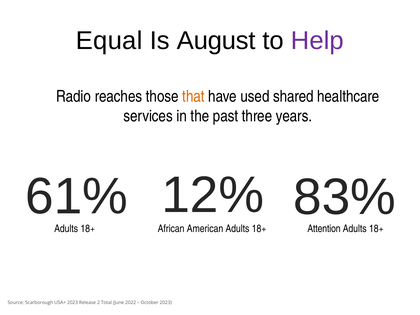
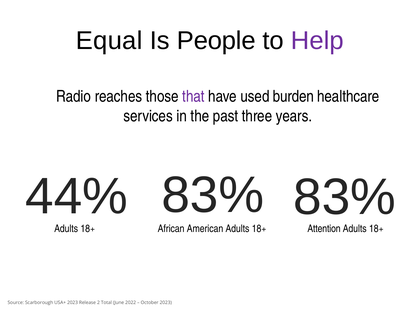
August: August -> People (216, 41)
that colour: orange -> purple (193, 96)
shared: shared -> burden (293, 96)
12%: 12% -> 83% (213, 195)
61%: 61% -> 44% (77, 197)
